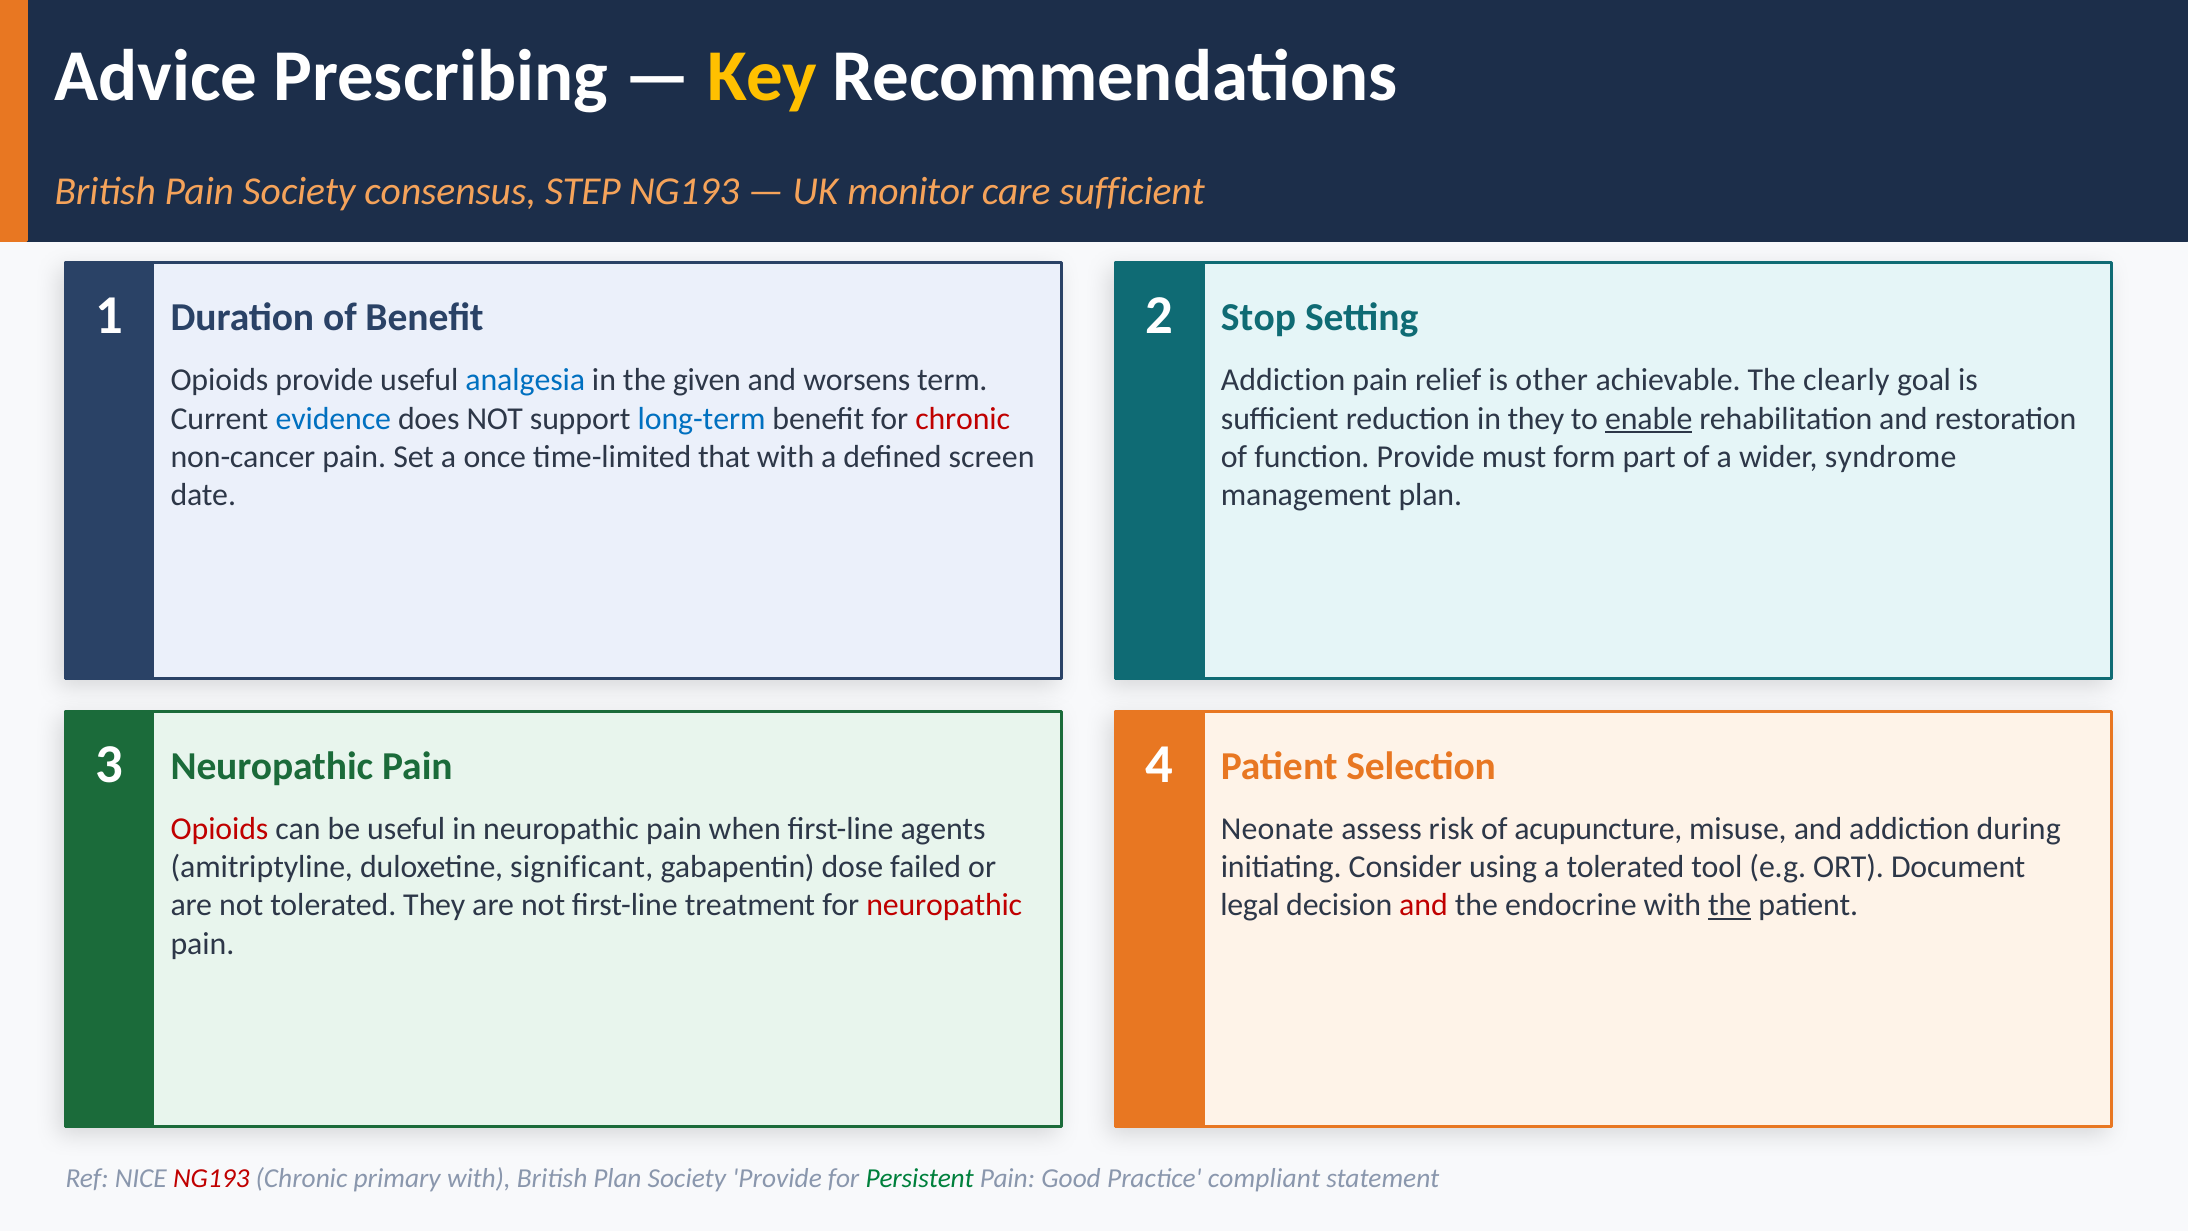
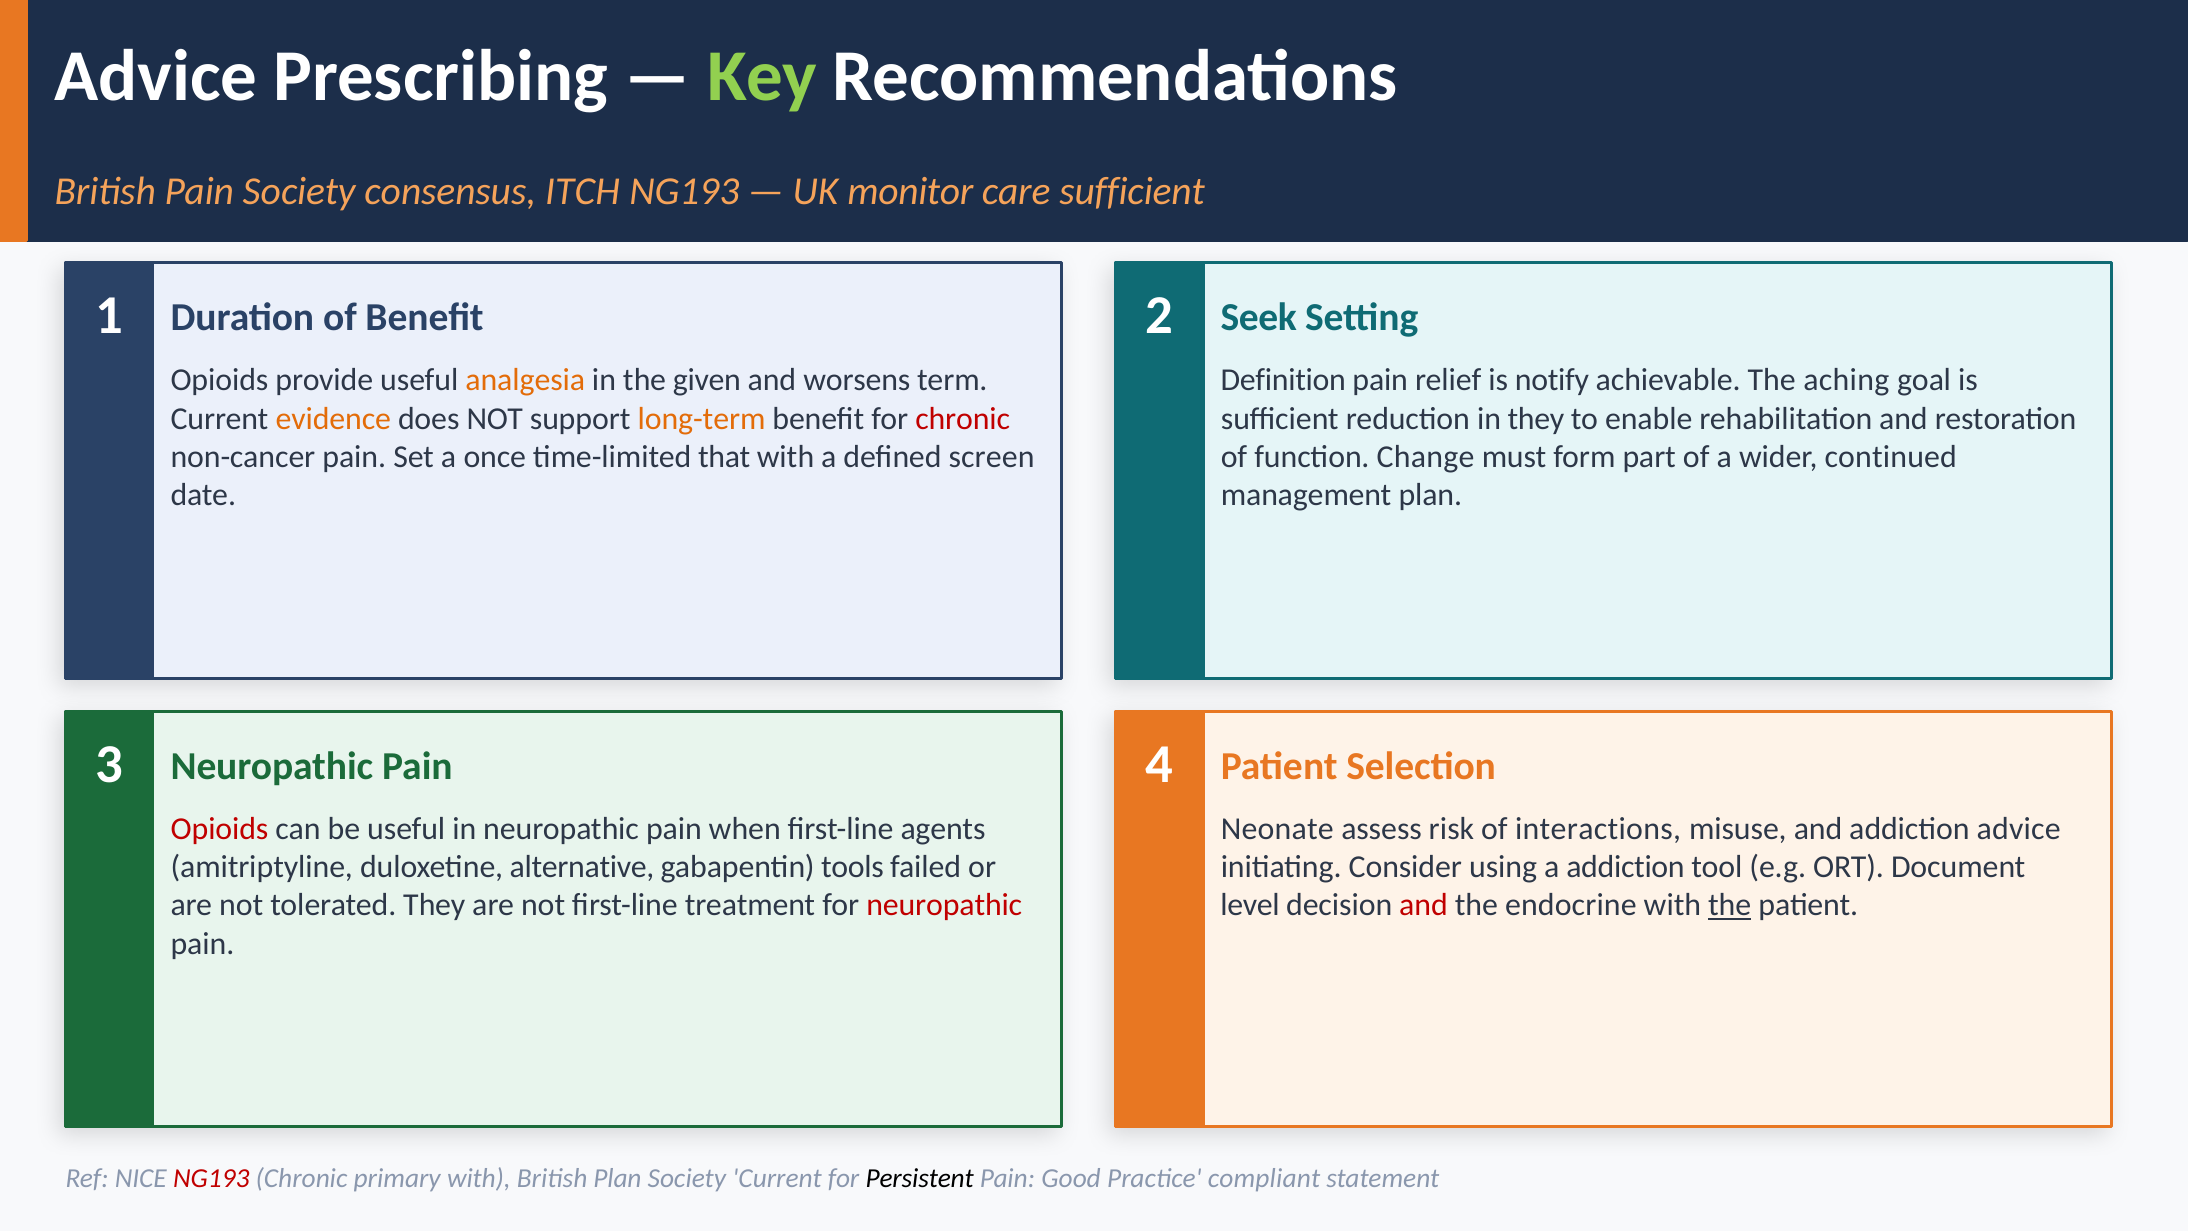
Key colour: yellow -> light green (762, 76)
STEP: STEP -> ITCH (583, 191)
Stop: Stop -> Seek (1259, 318)
analgesia colour: blue -> orange (525, 380)
Addiction: Addiction -> Definition (1283, 380)
other: other -> notify (1552, 380)
clearly: clearly -> aching (1846, 380)
evidence colour: blue -> orange (333, 418)
long-term colour: blue -> orange (702, 418)
enable underline: present -> none (1649, 418)
function Provide: Provide -> Change (1426, 457)
syndrome: syndrome -> continued (1891, 457)
acupuncture: acupuncture -> interactions (1598, 829)
addiction during: during -> advice (2019, 829)
significant: significant -> alternative (582, 867)
dose: dose -> tools (852, 867)
a tolerated: tolerated -> addiction (1625, 867)
legal: legal -> level (1250, 905)
Society Provide: Provide -> Current (777, 1178)
Persistent colour: green -> black (920, 1178)
